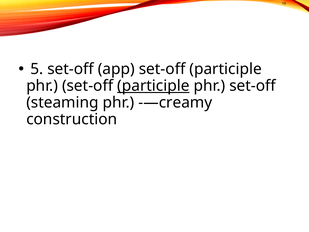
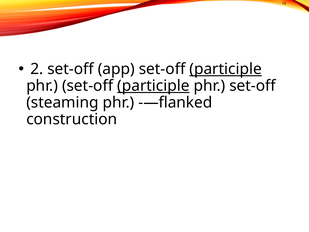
5: 5 -> 2 (37, 69)
participle underline: none -> present (226, 69)
-—creamy: -—creamy -> -—flanked (175, 102)
